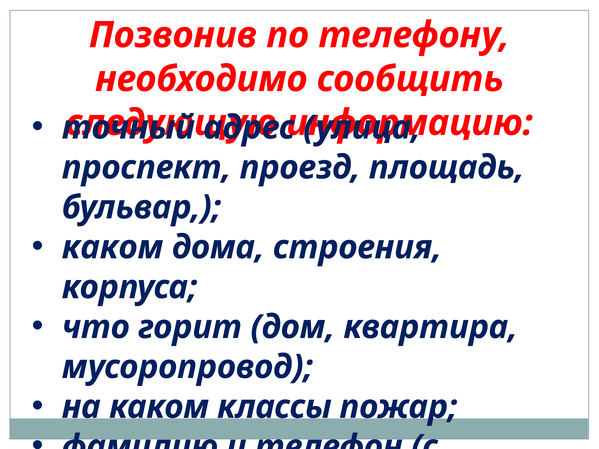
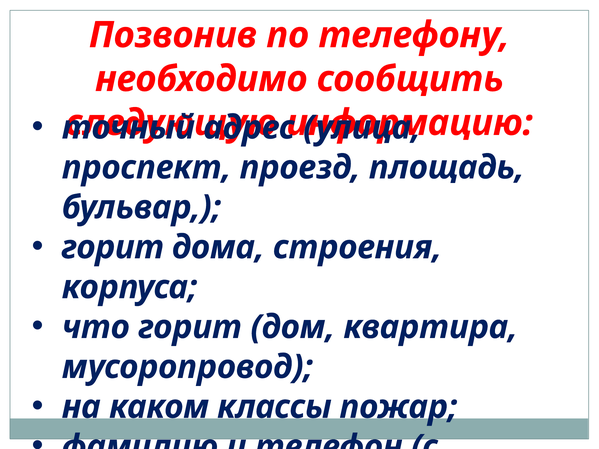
каком: каком -> горит (113, 247)
